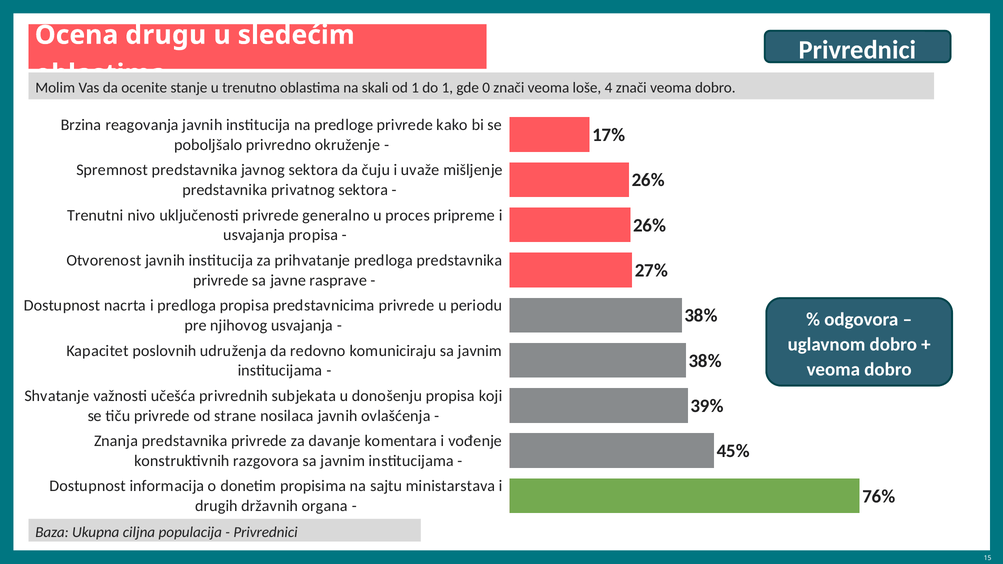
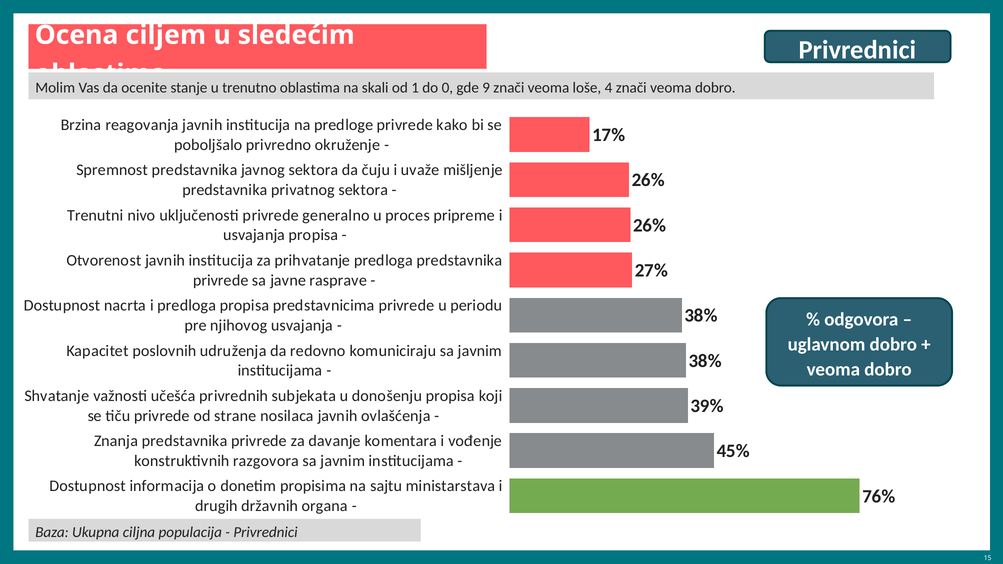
drugu: drugu -> ciljem (166, 35)
do 1: 1 -> 0 (447, 88)
0: 0 -> 9 (486, 88)
